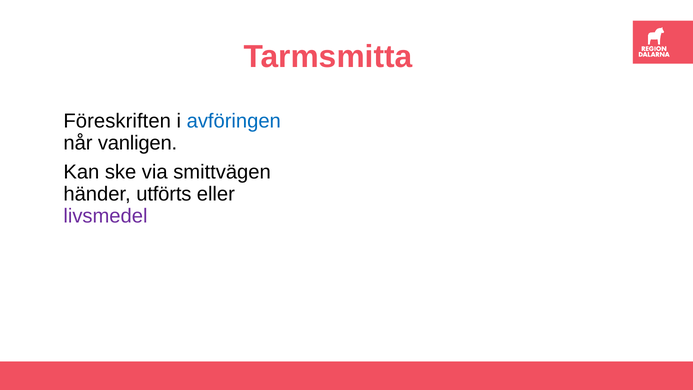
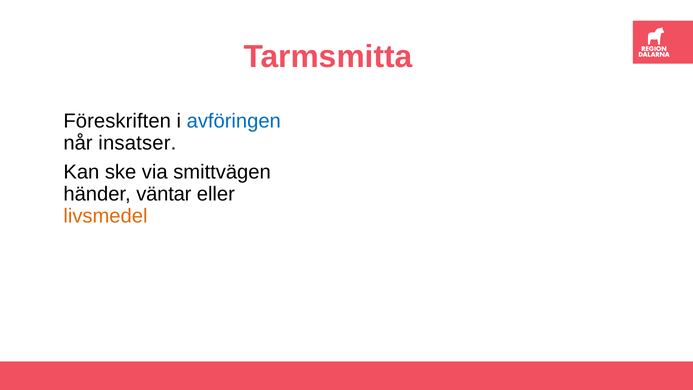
vanligen: vanligen -> insatser (137, 143)
utförts: utförts -> väntar (164, 194)
livsmedel colour: purple -> orange (105, 216)
